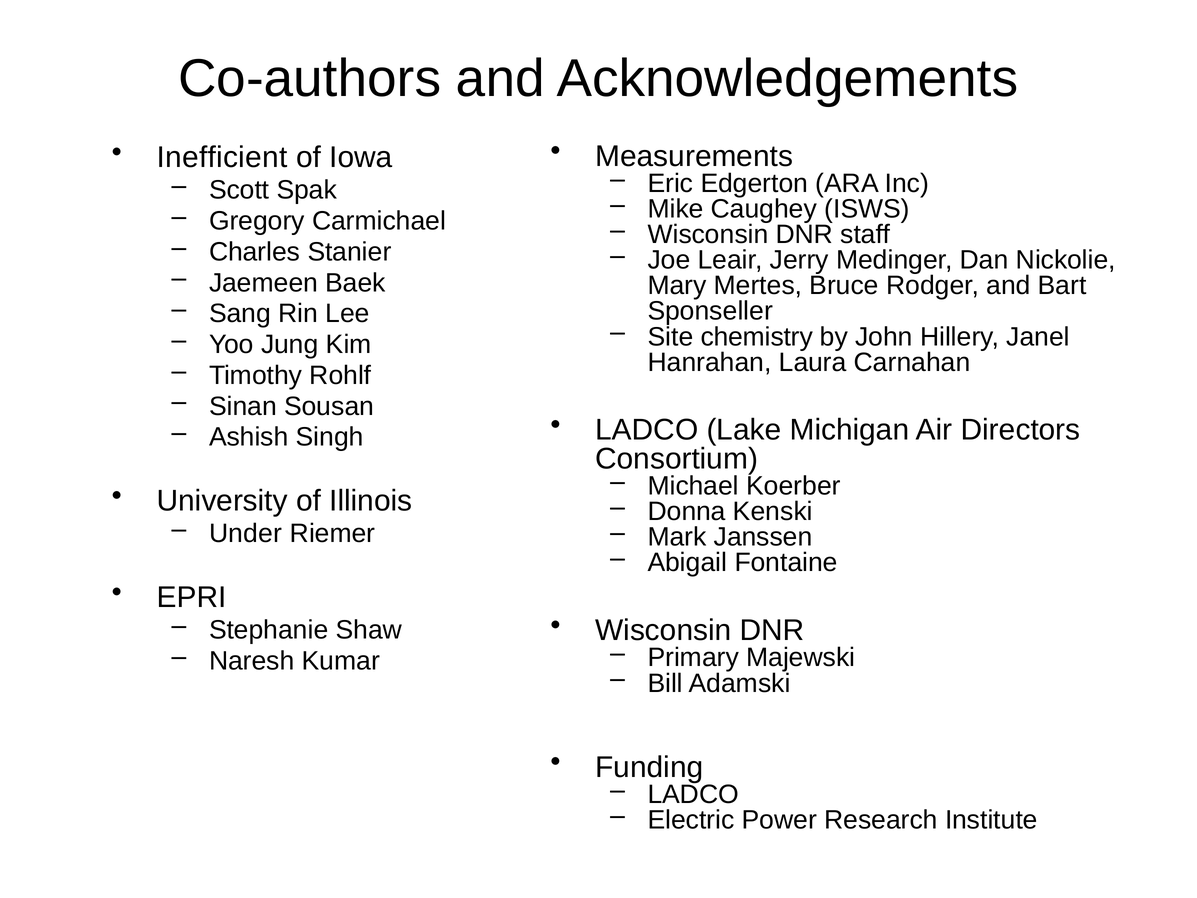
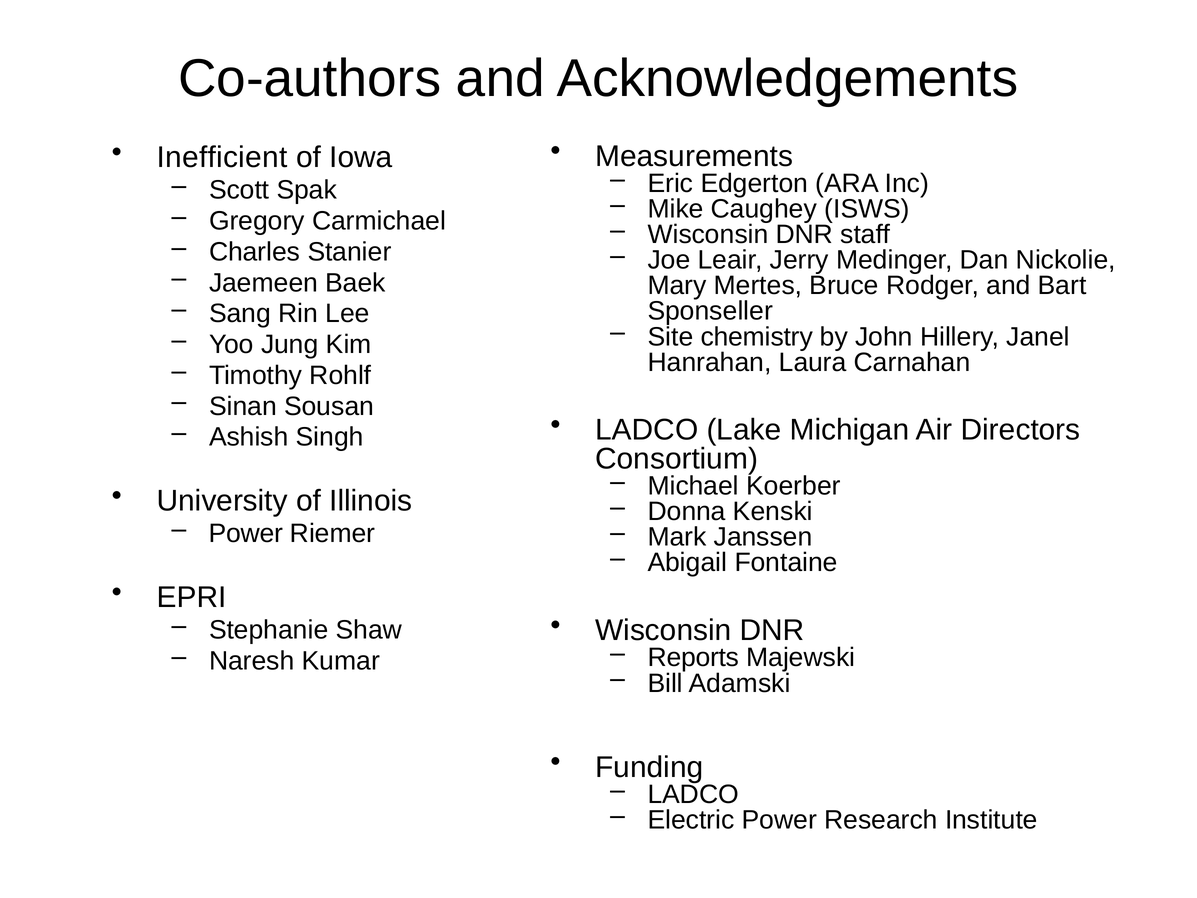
Under: Under -> Power (246, 533)
Primary: Primary -> Reports (693, 657)
